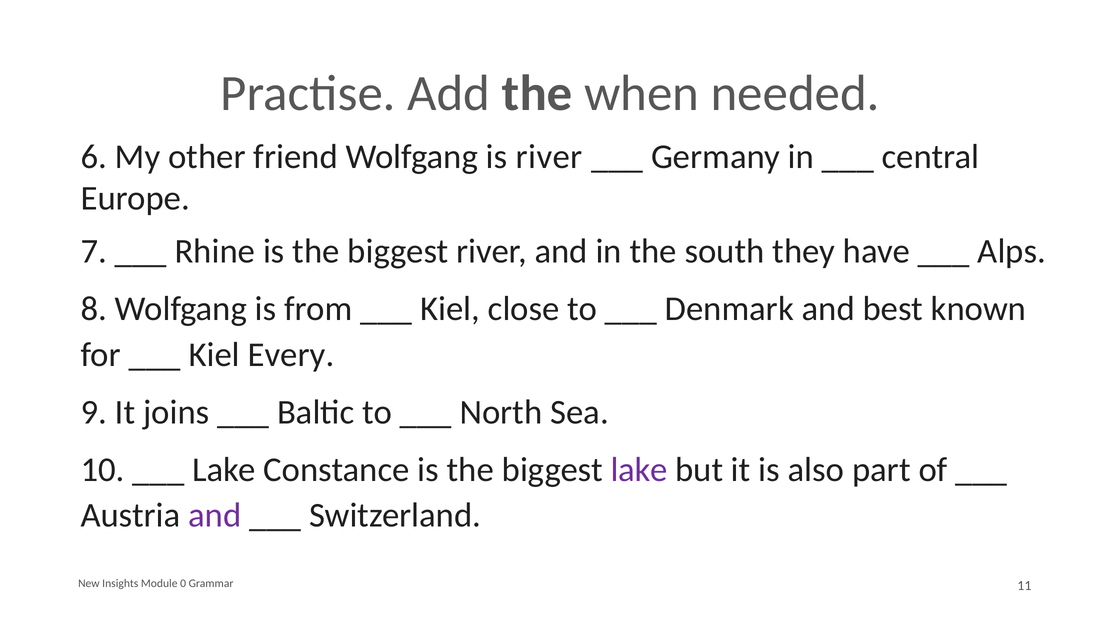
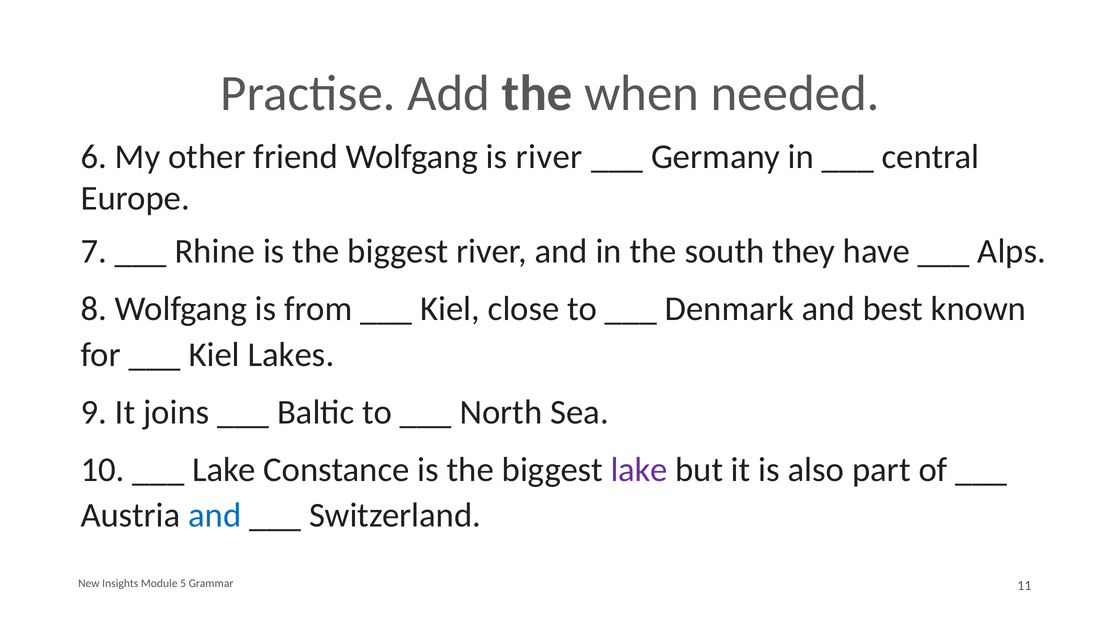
Every: Every -> Lakes (291, 355)
and colour: purple -> blue (215, 516)
0: 0 -> 5 (183, 584)
